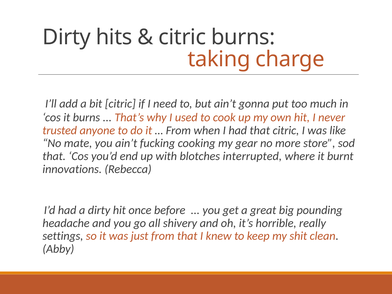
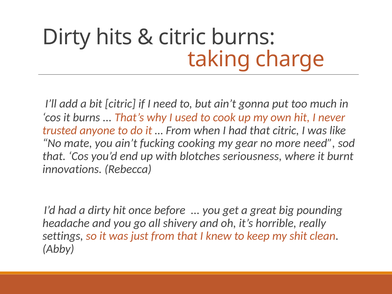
more store: store -> need (319, 143)
interrupted: interrupted -> seriousness (252, 156)
